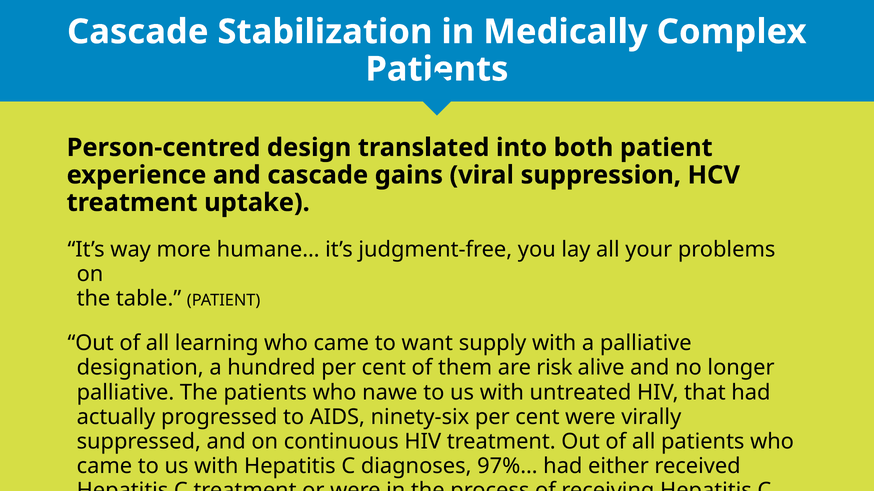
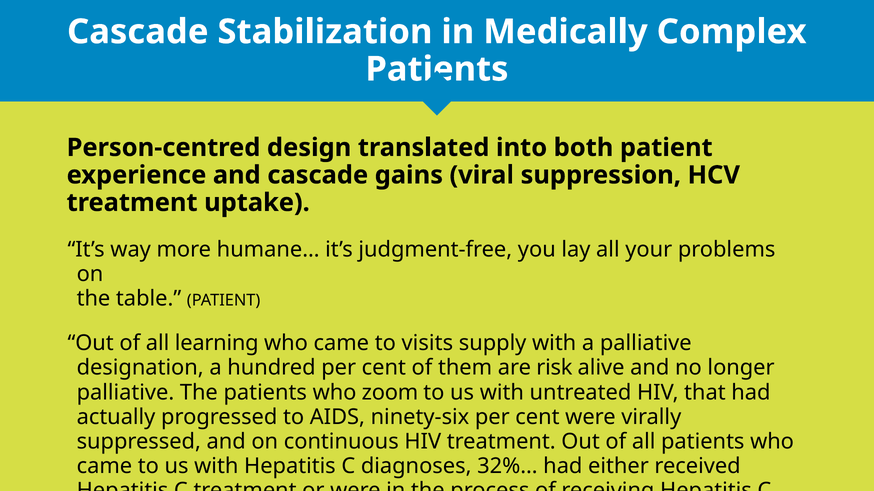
want: want -> visits (427, 344)
nawe: nawe -> zoom (390, 393)
97%…: 97%… -> 32%… (507, 467)
